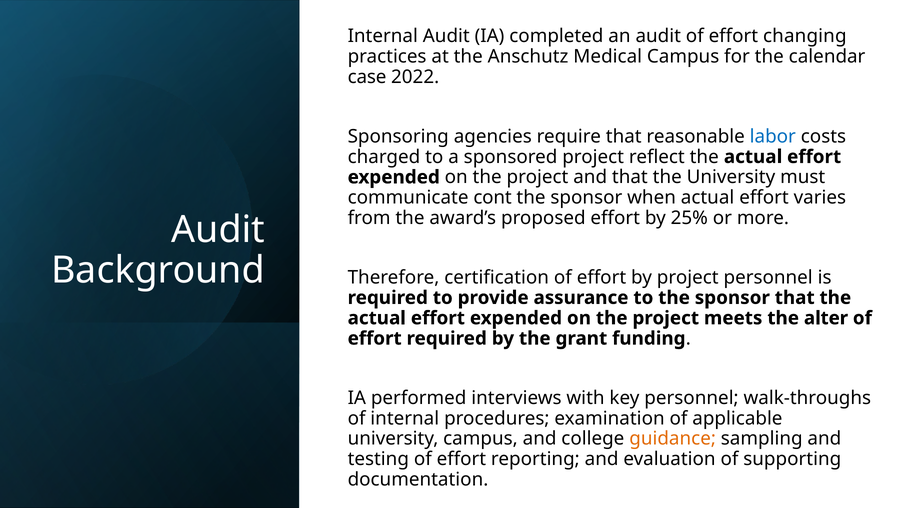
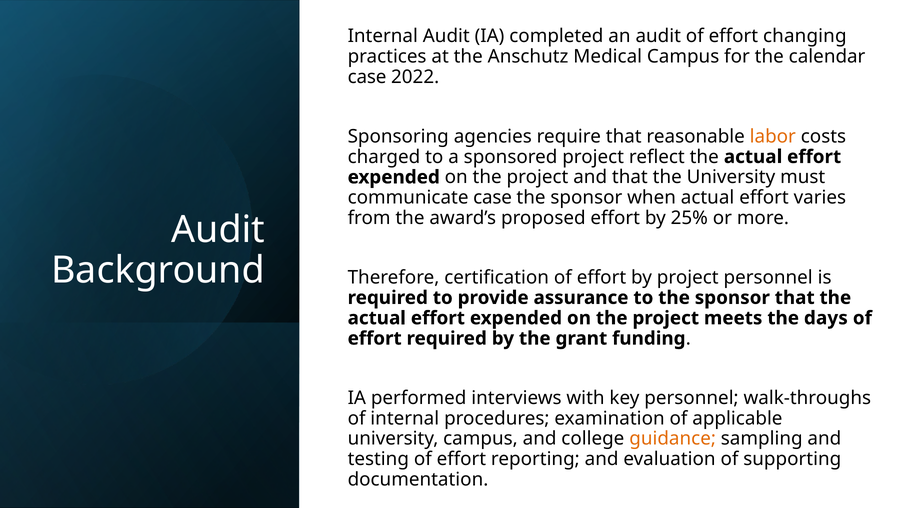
labor colour: blue -> orange (773, 136)
communicate cont: cont -> case (493, 197)
alter: alter -> days (826, 318)
